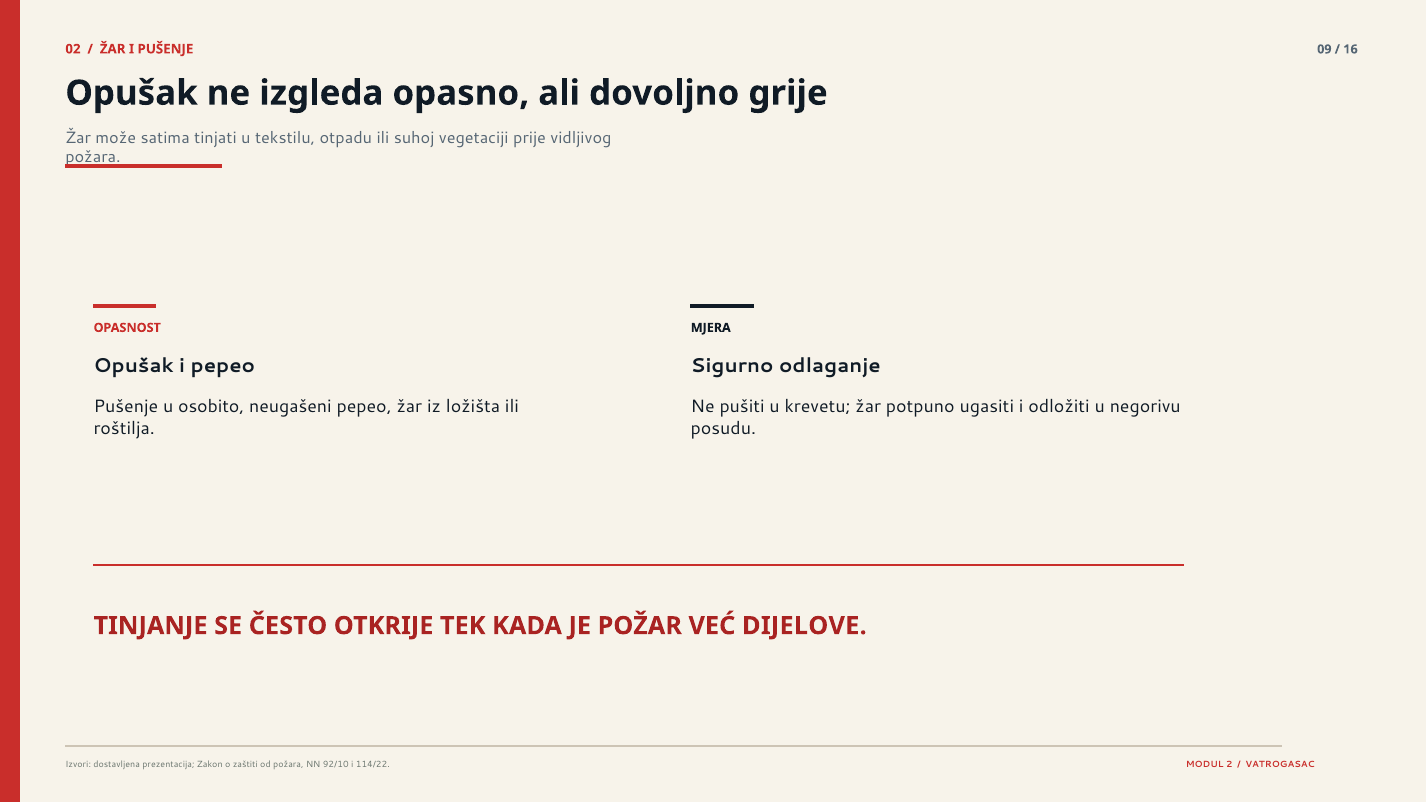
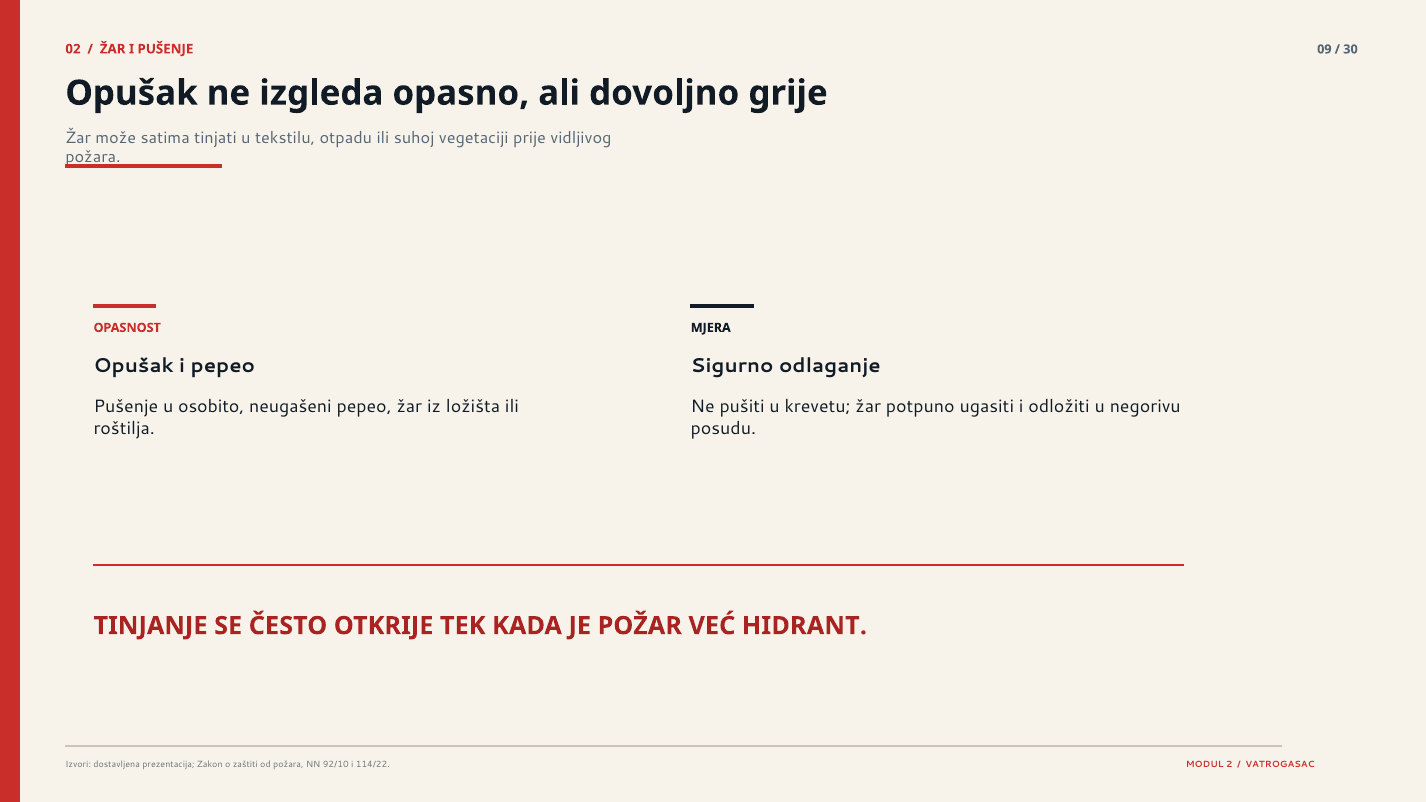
16: 16 -> 30 (1351, 49)
DIJELOVE: DIJELOVE -> HIDRANT (804, 626)
